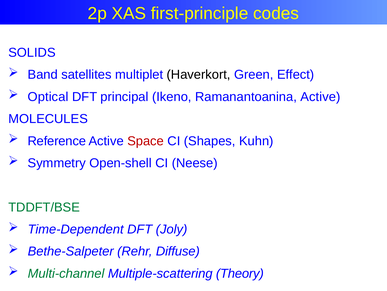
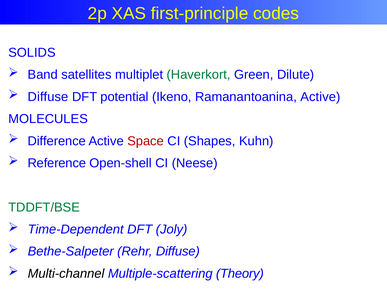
Haverkort colour: black -> green (199, 75)
Effect: Effect -> Dilute (296, 75)
Optical: Optical -> Diffuse (48, 97)
principal: principal -> potential (125, 97)
Reference: Reference -> Difference (57, 141)
Symmetry: Symmetry -> Reference (57, 163)
Multi-channel colour: green -> black (66, 273)
